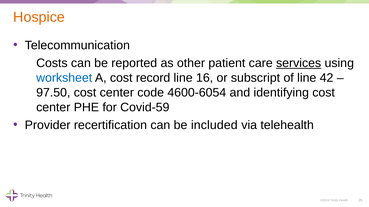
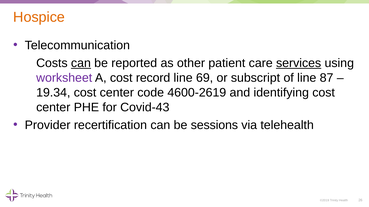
can underline: none -> present (81, 63)
worksheet colour: blue -> purple (64, 78)
16: 16 -> 69 (205, 78)
42: 42 -> 87 (327, 78)
97.50: 97.50 -> 19.34 (53, 93)
4600-6054: 4600-6054 -> 4600-2619 (197, 93)
Covid-59: Covid-59 -> Covid-43 (145, 108)
included: included -> sessions (214, 125)
